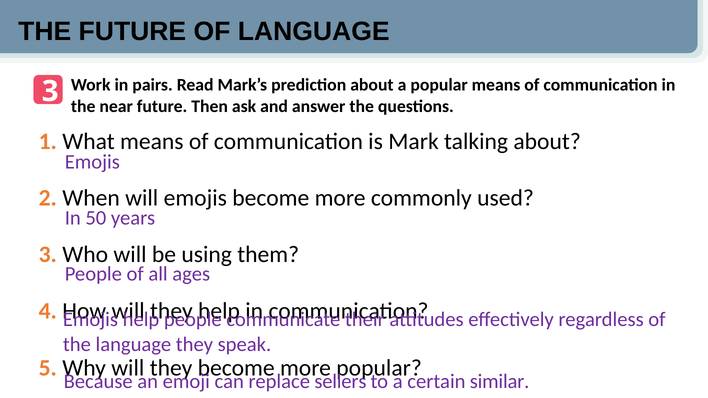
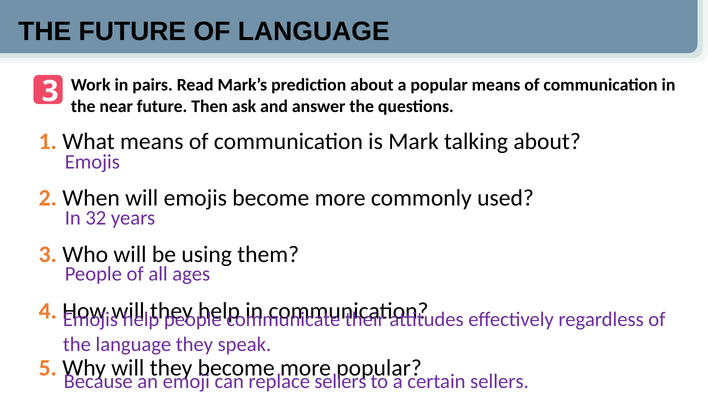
50: 50 -> 32 (96, 218)
certain similar: similar -> sellers (499, 382)
